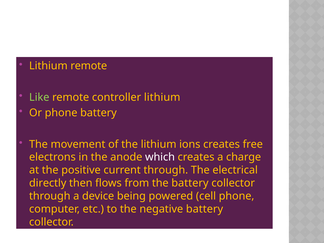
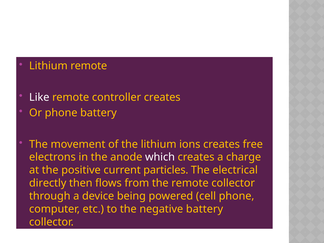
Like colour: light green -> white (39, 97)
controller lithium: lithium -> creates (162, 97)
current through: through -> particles (166, 170)
the battery: battery -> remote (190, 183)
